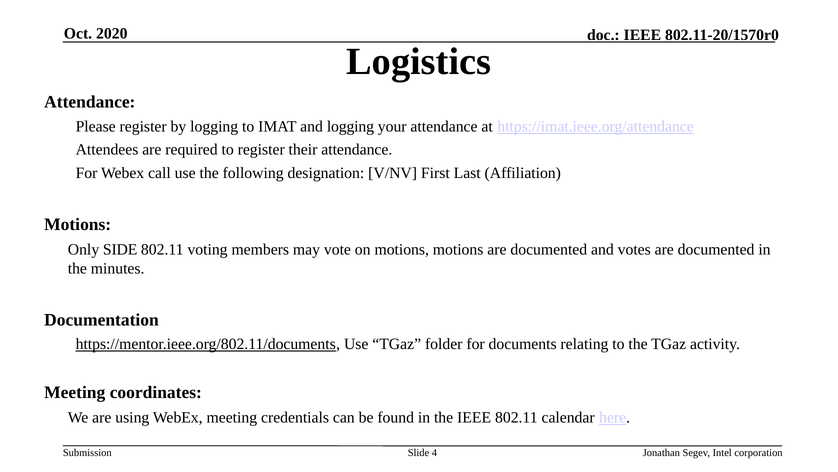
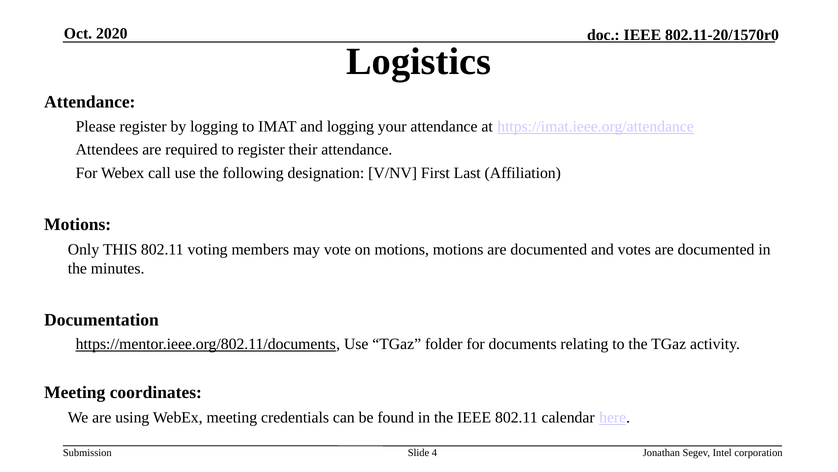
SIDE: SIDE -> THIS (120, 249)
